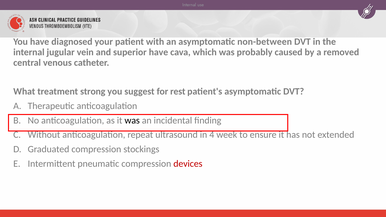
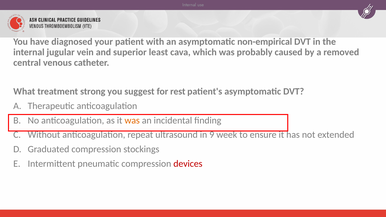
non-between: non-between -> non-empirical (265, 42)
superior have: have -> least (158, 52)
was colour: black -> orange (132, 120)
4: 4 -> 9 (212, 135)
